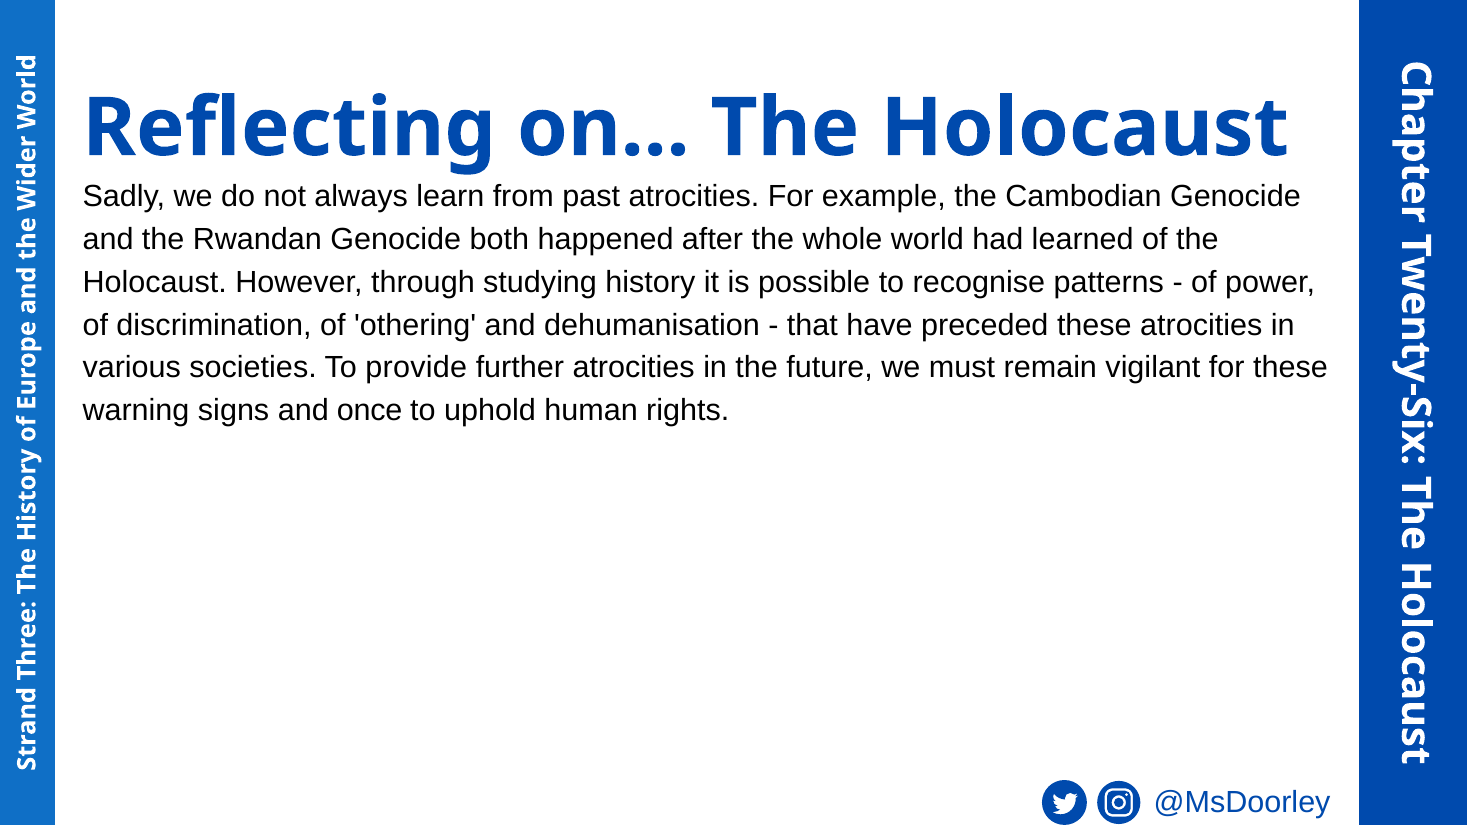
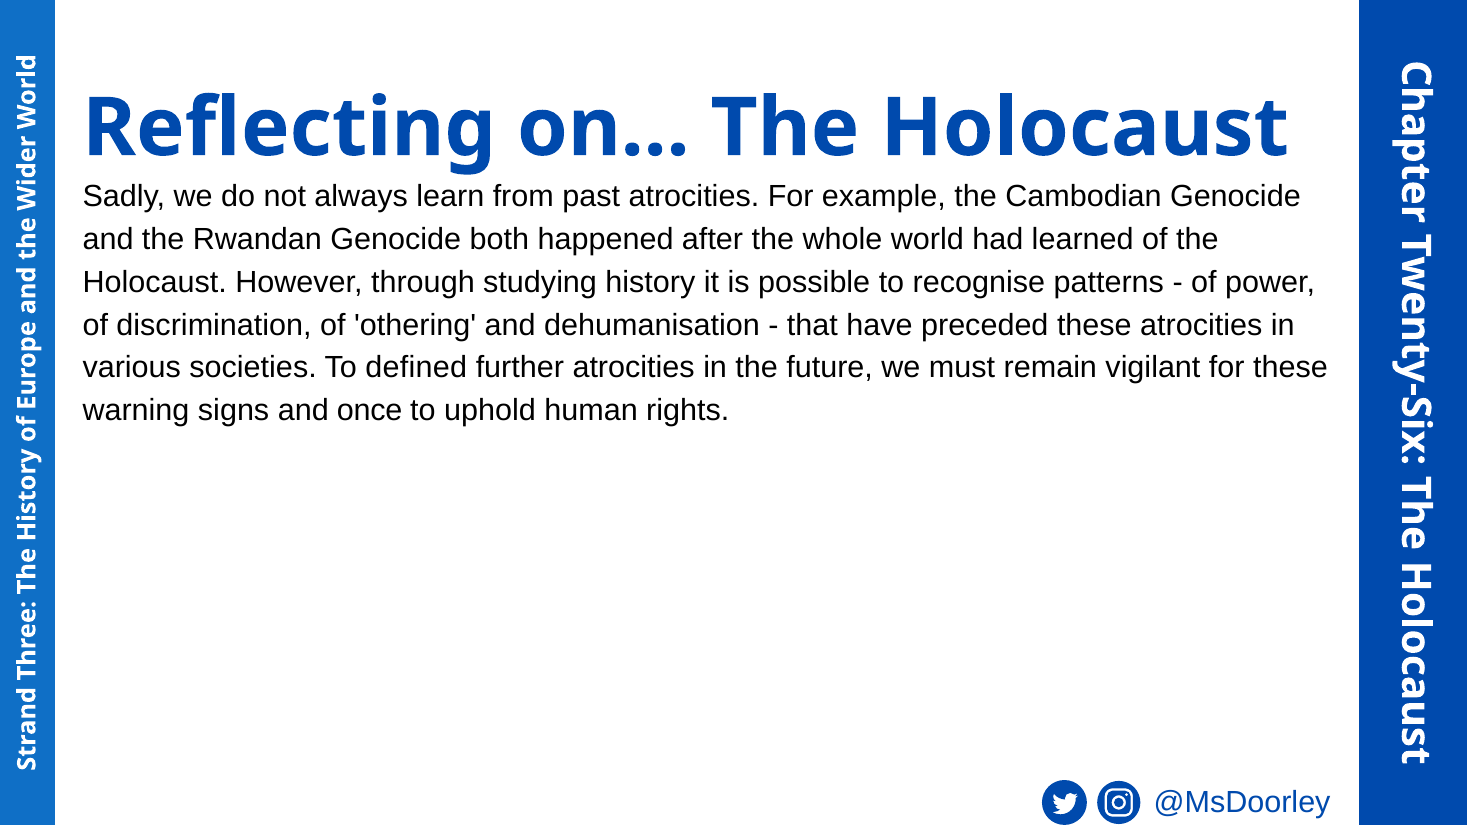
provide: provide -> defined (416, 368)
